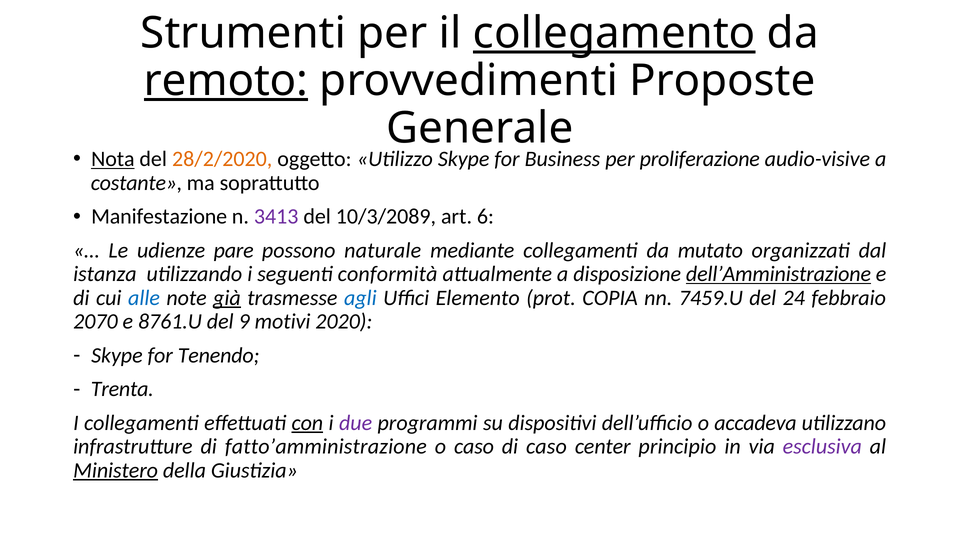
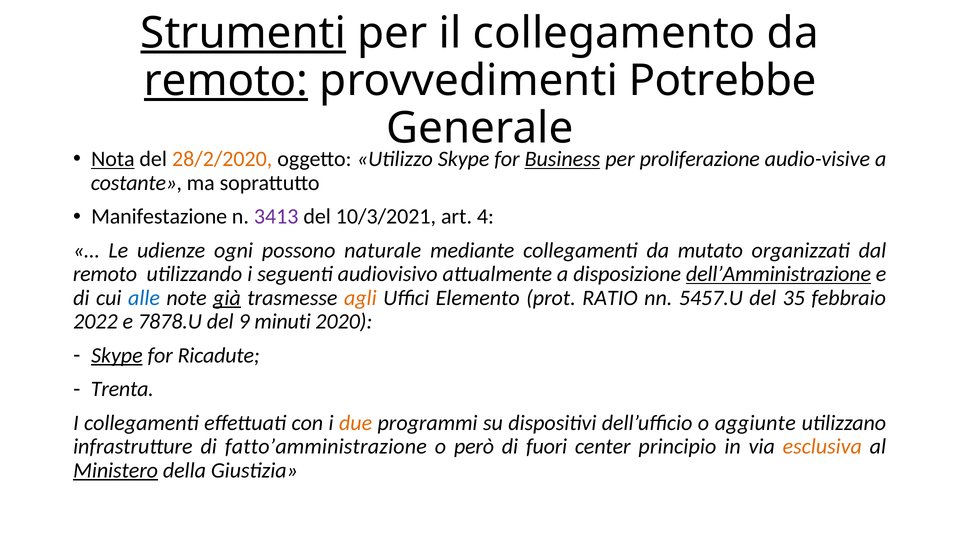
Strumenti underline: none -> present (243, 33)
collegamento underline: present -> none (614, 33)
Proposte: Proposte -> Potrebbe (723, 81)
Business underline: none -> present (562, 159)
10/3/2089: 10/3/2089 -> 10/3/2021 (386, 217)
6: 6 -> 4 (485, 217)
pare: pare -> ogni (234, 250)
istanza: istanza -> remoto (105, 274)
conformità: conformità -> audiovisivo (388, 274)
agli colour: blue -> orange (360, 298)
COPIA: COPIA -> RATIO (610, 298)
7459.U: 7459.U -> 5457.U (711, 298)
24: 24 -> 35 (794, 298)
2070: 2070 -> 2022 (95, 322)
8761.U: 8761.U -> 7878.U (170, 322)
motivi: motivi -> minuti (283, 322)
Skype underline: none -> present (117, 355)
Tenendo: Tenendo -> Ricadute (219, 355)
con underline: present -> none (307, 423)
due colour: purple -> orange (356, 423)
accadeva: accadeva -> aggiunte (755, 423)
o caso: caso -> però (474, 447)
di caso: caso -> fuori (547, 447)
esclusiva colour: purple -> orange (822, 447)
